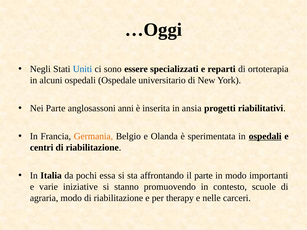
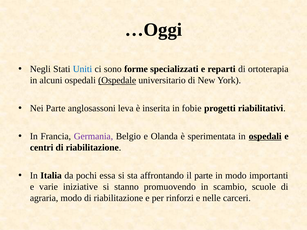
essere: essere -> forme (136, 69)
Ospedale underline: none -> present (117, 80)
anni: anni -> leva (126, 108)
ansia: ansia -> fobie (192, 108)
Germania colour: orange -> purple (93, 136)
contesto: contesto -> scambio (230, 187)
therapy: therapy -> rinforzi (180, 198)
